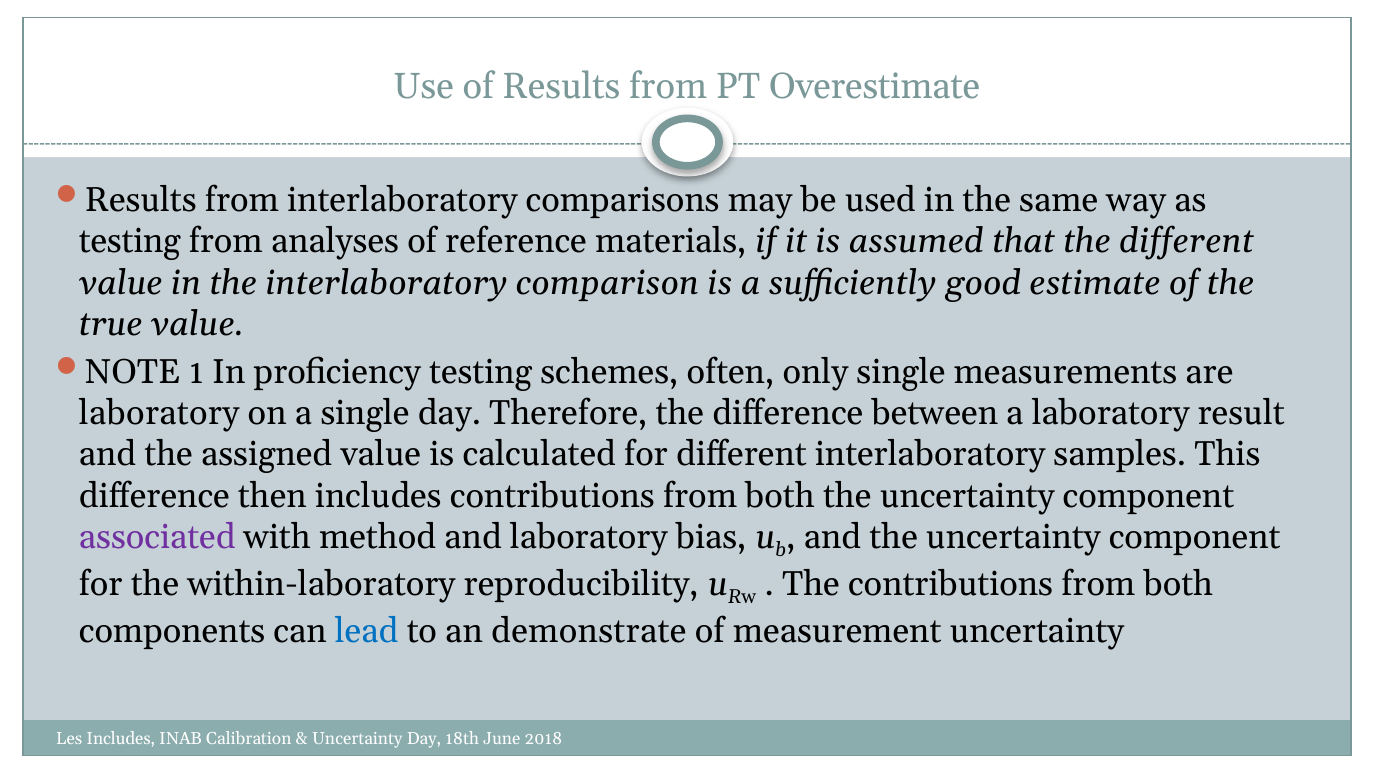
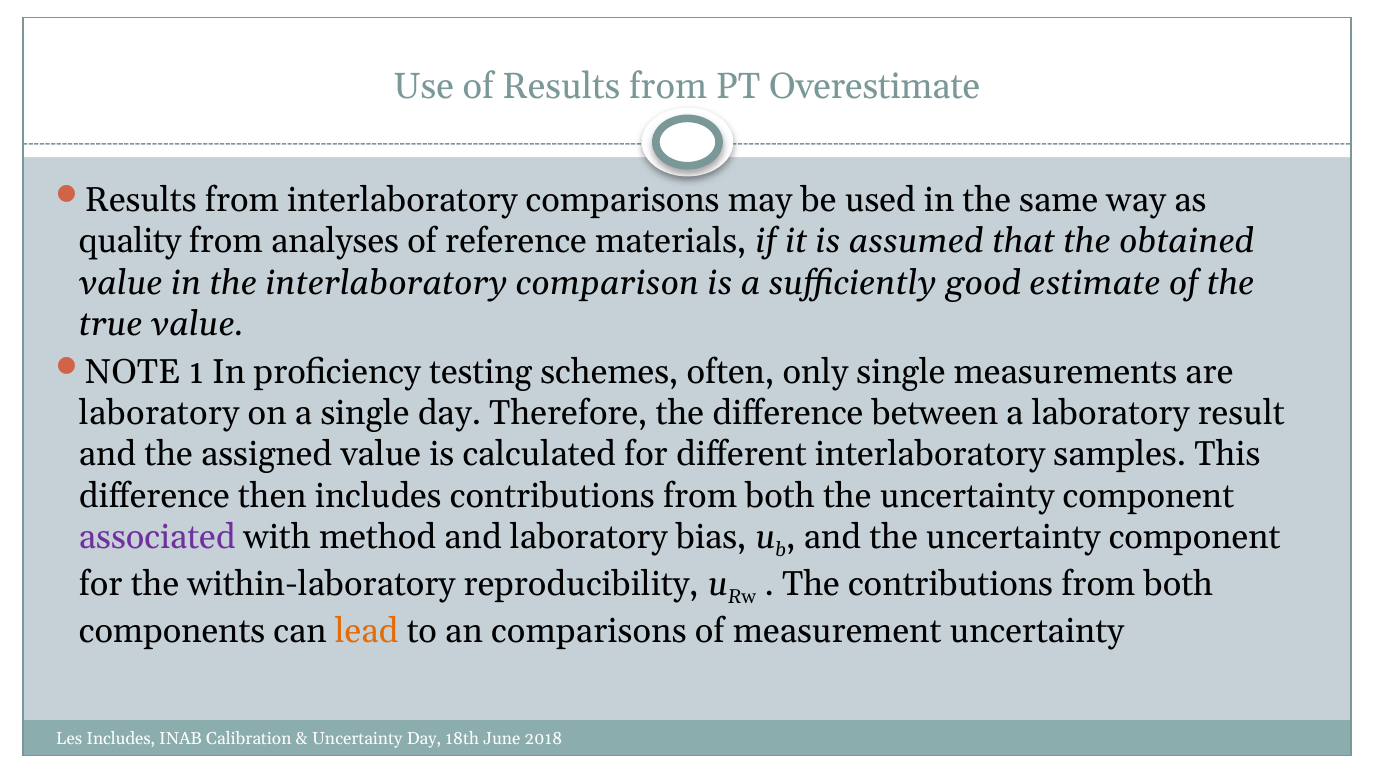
testing: testing -> quality (130, 242)
the different: different -> obtained (1187, 242)
lead colour: blue -> orange (367, 631)
an demonstrate: demonstrate -> comparisons (589, 631)
